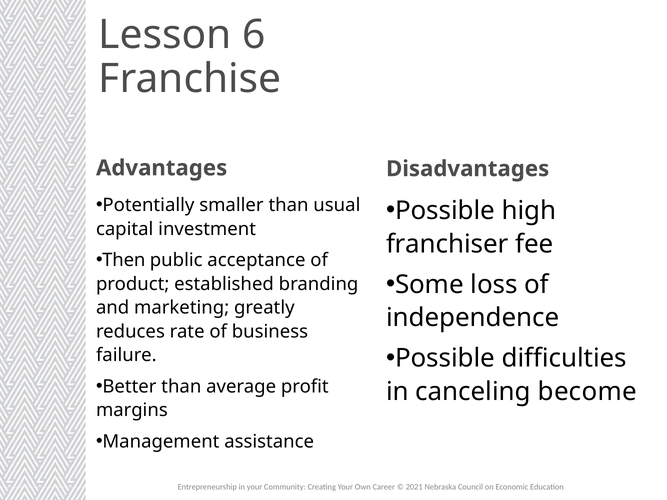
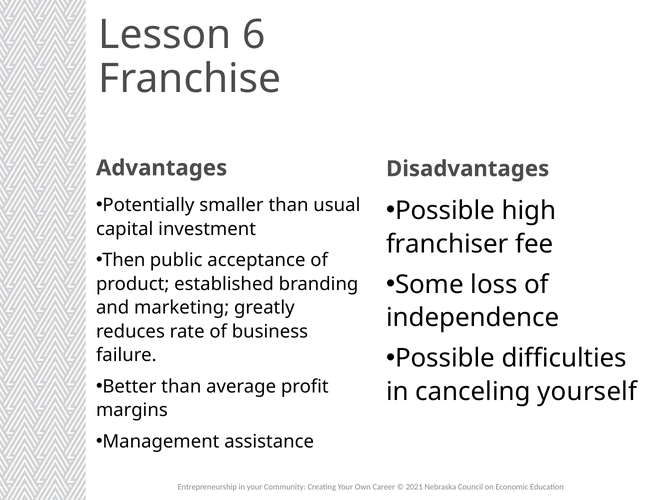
become: become -> yourself (587, 392)
